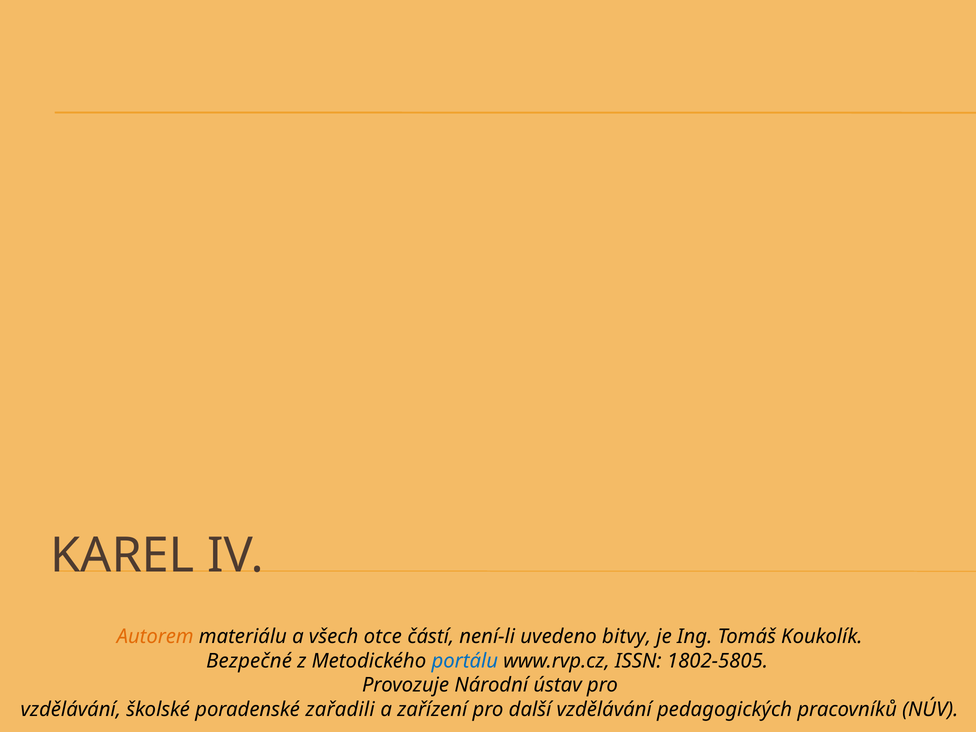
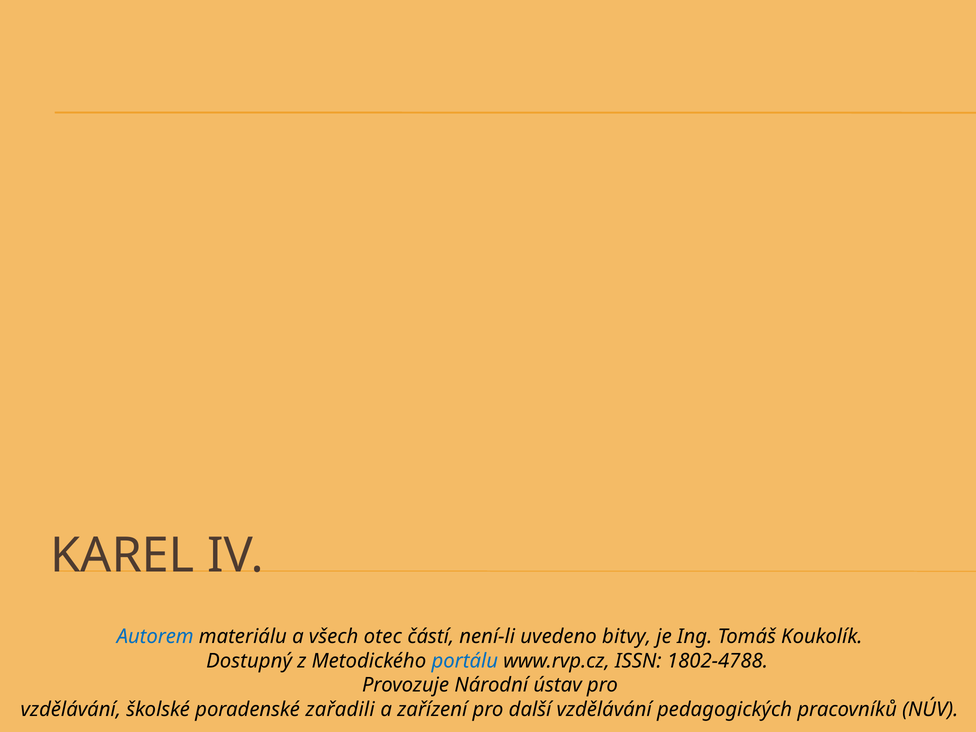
Autorem colour: orange -> blue (155, 636)
otce: otce -> otec (383, 636)
Bezpečné: Bezpečné -> Dostupný (249, 661)
1802-5805: 1802-5805 -> 1802-4788 (717, 661)
